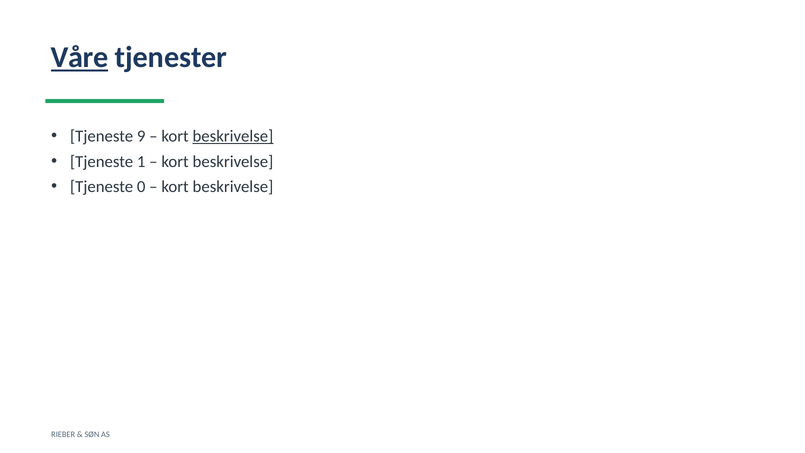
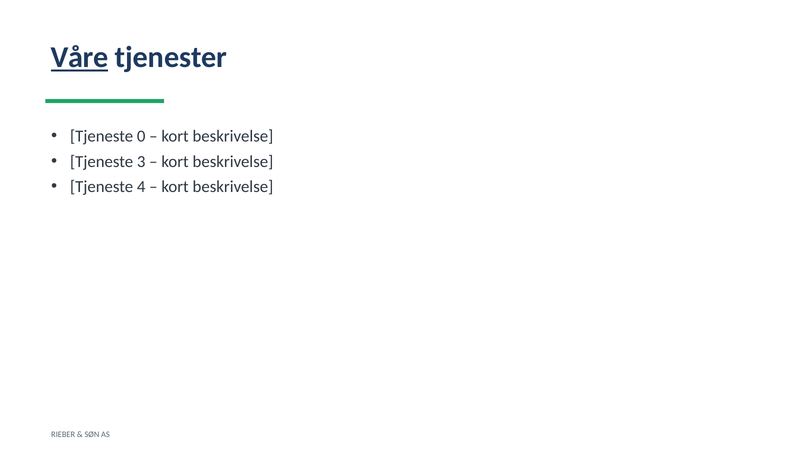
9: 9 -> 0 (141, 136)
beskrivelse underline: present -> none (233, 136)
1: 1 -> 3 (141, 162)
0: 0 -> 4 (141, 187)
